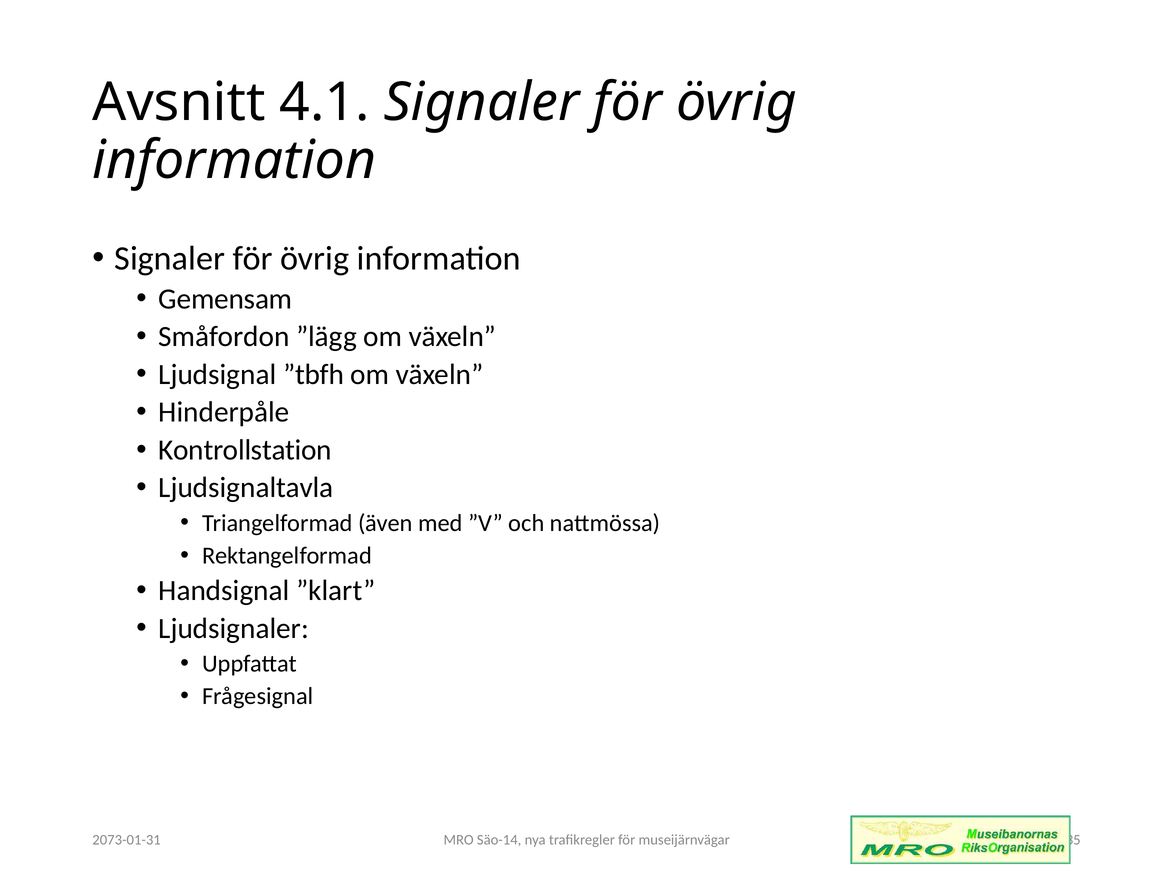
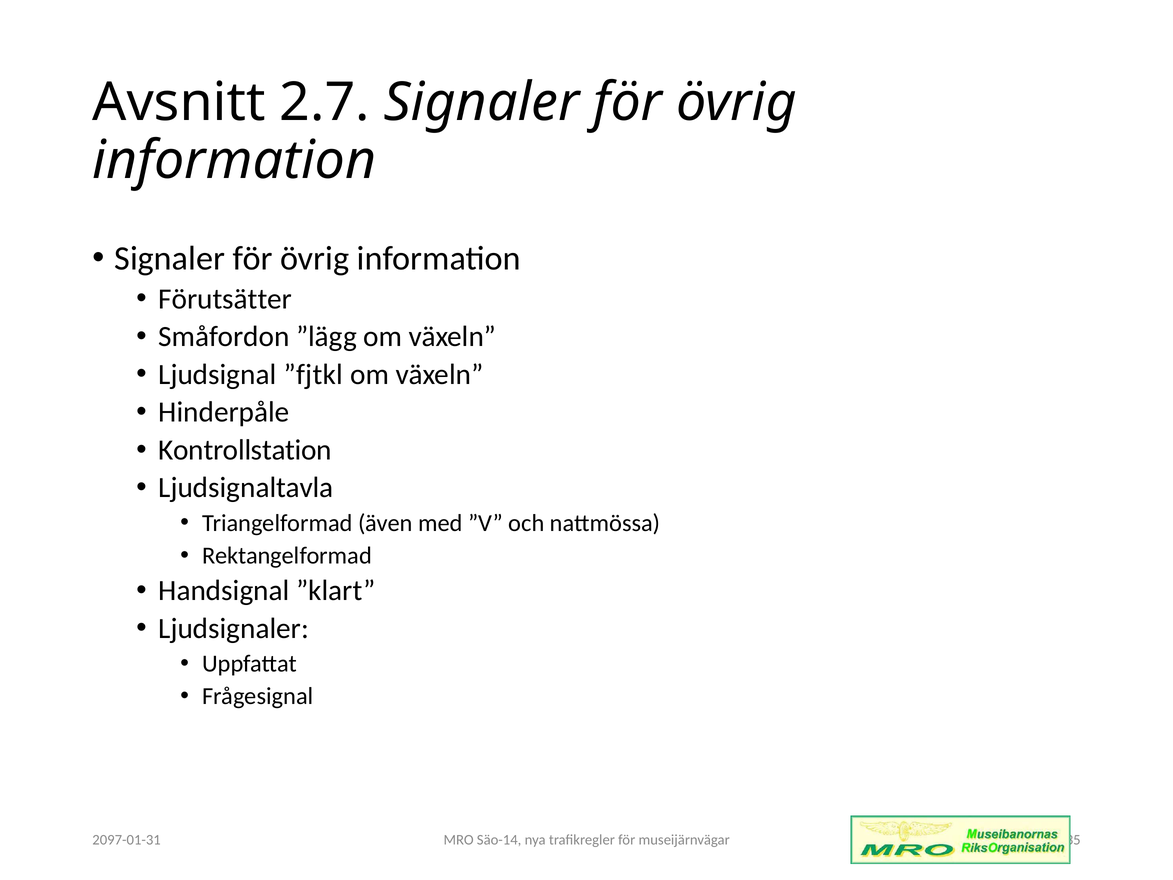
4.1: 4.1 -> 2.7 (325, 102)
Gemensam: Gemensam -> Förutsätter (225, 299)
”tbfh: ”tbfh -> ”fjtkl (313, 374)
2073-01-31: 2073-01-31 -> 2097-01-31 (127, 840)
